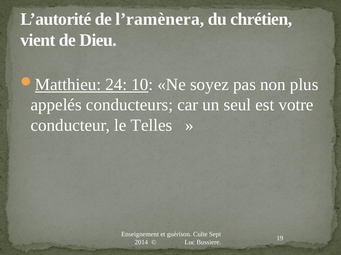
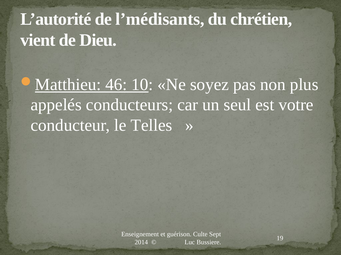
l’ramènera: l’ramènera -> l’médisants (160, 19)
24: 24 -> 46 (116, 85)
